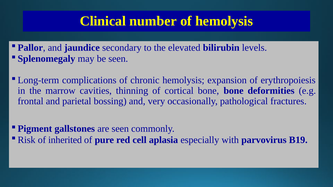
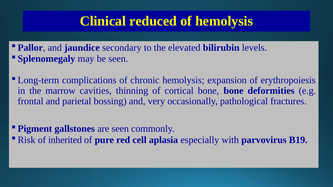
number: number -> reduced (153, 21)
